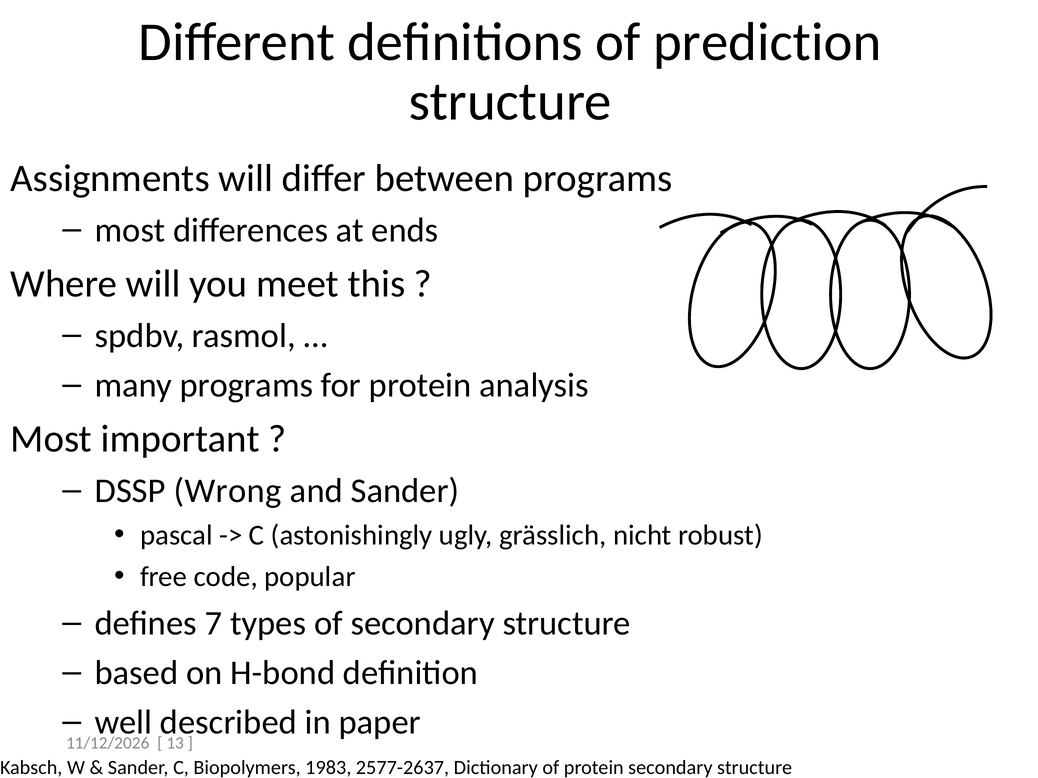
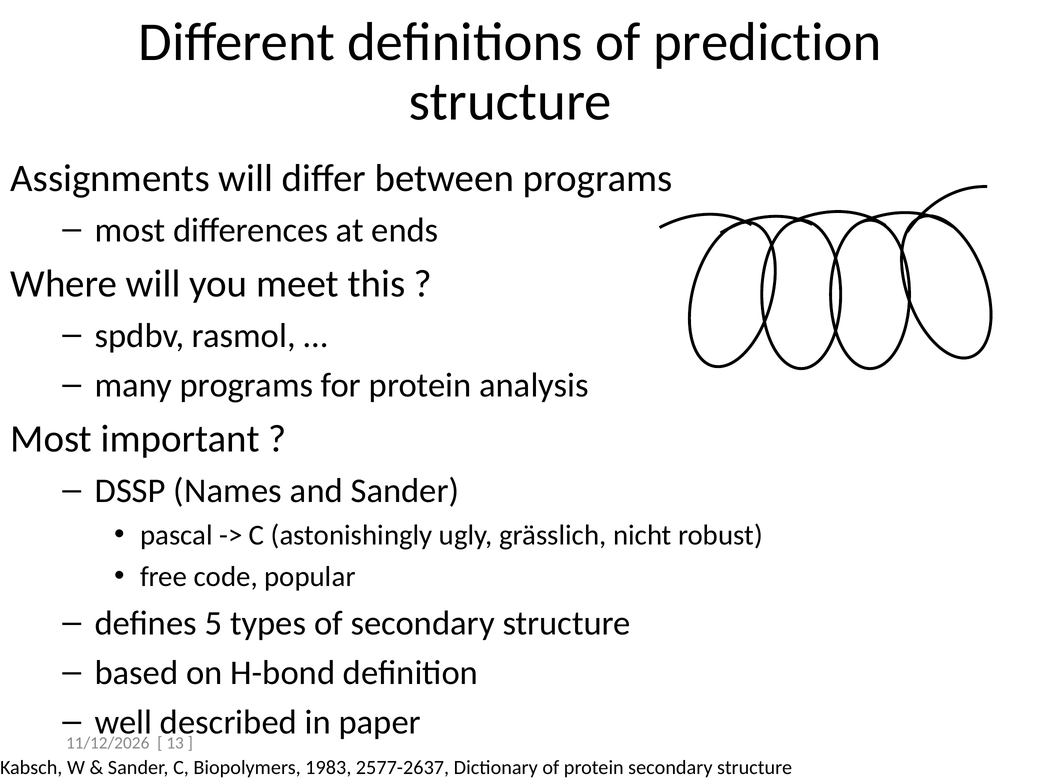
Wrong: Wrong -> Names (228, 491)
7: 7 -> 5 (213, 624)
